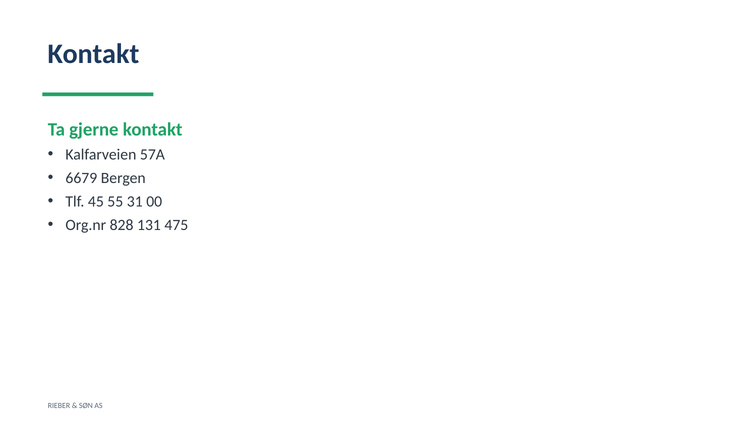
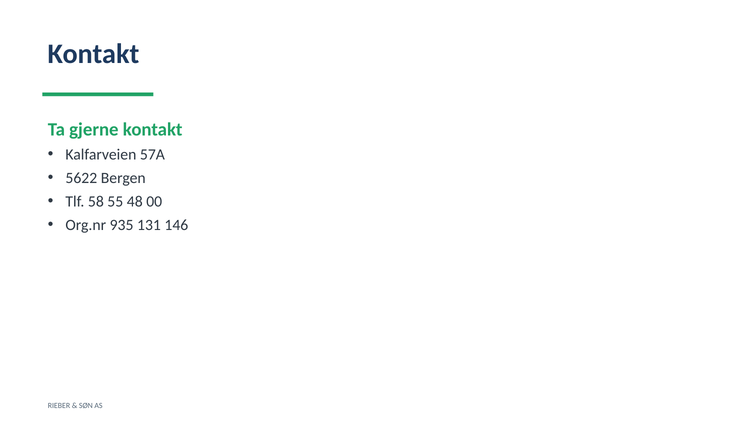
6679: 6679 -> 5622 (81, 178)
45: 45 -> 58 (96, 202)
31: 31 -> 48 (135, 202)
828: 828 -> 935 (122, 225)
475: 475 -> 146 (176, 225)
